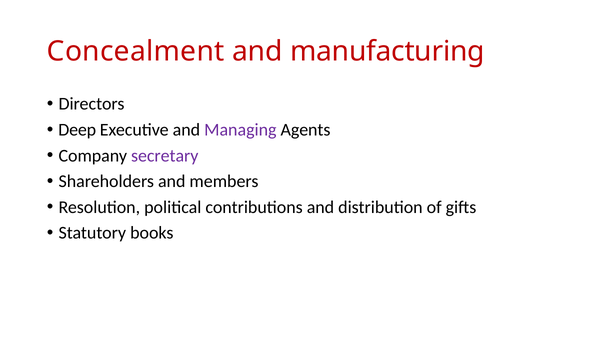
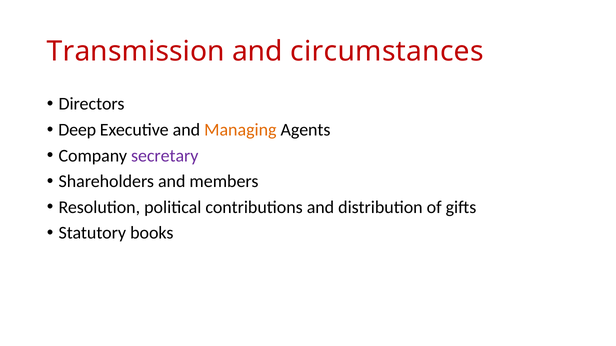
Concealment: Concealment -> Transmission (136, 52)
manufacturing: manufacturing -> circumstances (387, 52)
Managing colour: purple -> orange (240, 130)
